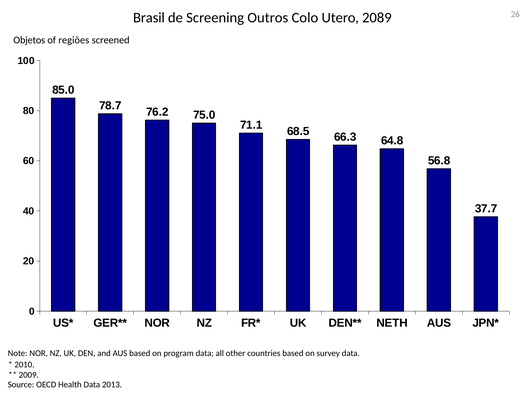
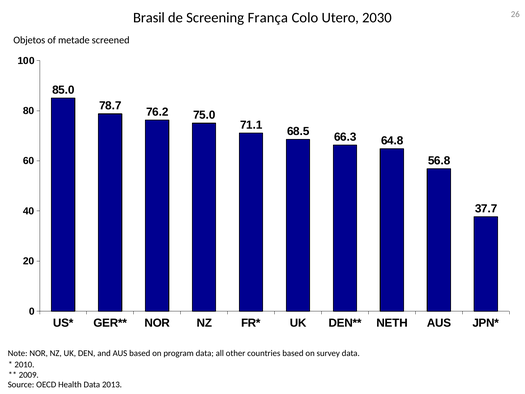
Outros: Outros -> França (268, 18)
2089: 2089 -> 2030 (377, 18)
regiões: regiões -> metade (74, 40)
